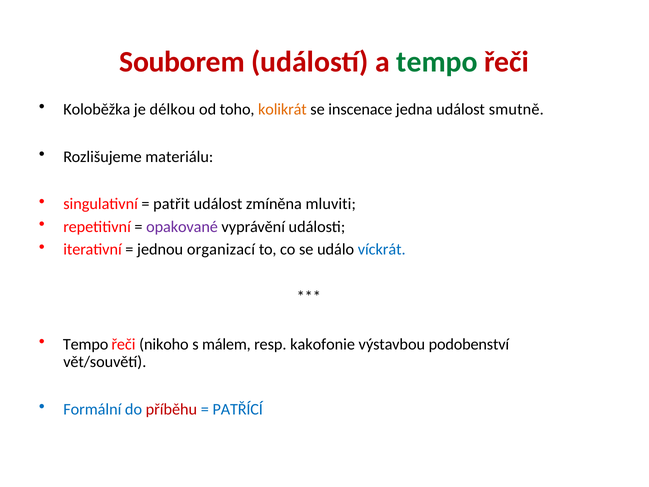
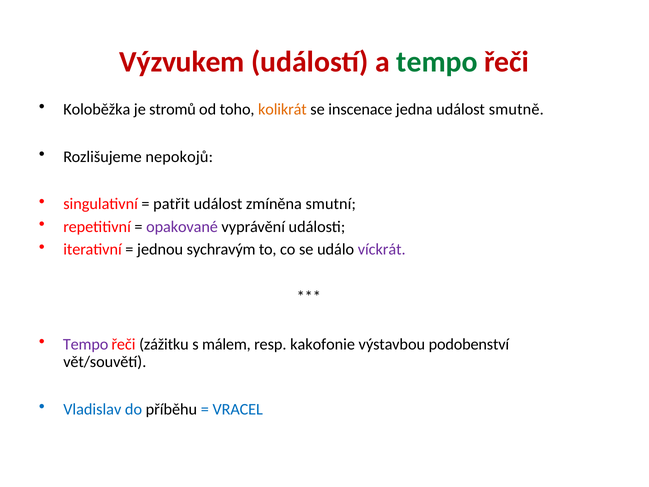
Souborem: Souborem -> Výzvukem (182, 62)
délkou: délkou -> stromů (173, 109)
materiálu: materiálu -> nepokojů (179, 157)
mluviti: mluviti -> smutní (331, 204)
organizací: organizací -> sychravým (221, 249)
víckrát colour: blue -> purple (382, 249)
Tempo colour: black -> purple (86, 344)
nikoho: nikoho -> zážitku (164, 344)
Formální: Formální -> Vladislav (92, 409)
příběhu colour: red -> black (171, 409)
PATŘÍCÍ: PATŘÍCÍ -> VRACEL (238, 409)
